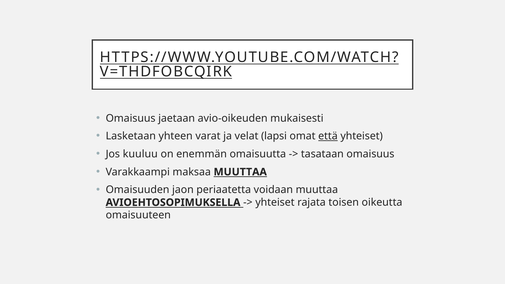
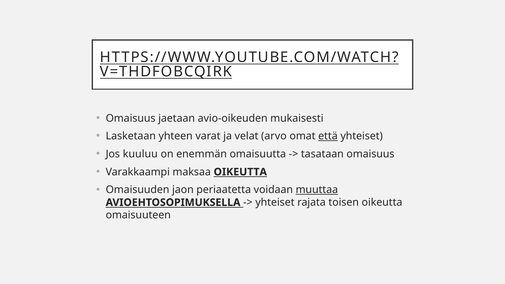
lapsi: lapsi -> arvo (274, 136)
maksaa MUUTTAA: MUUTTAA -> OIKEUTTA (240, 172)
muuttaa underline: none -> present (317, 190)
